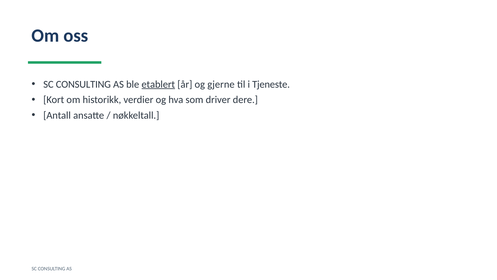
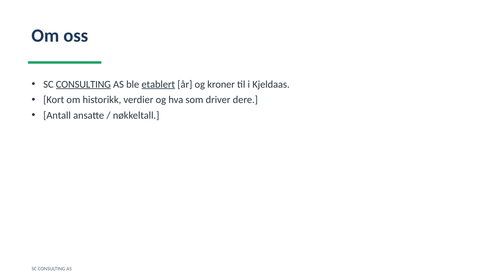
CONSULTING underline: none -> present (83, 84)
gjerne: gjerne -> kroner (221, 84)
Tjeneste: Tjeneste -> Kjeldaas (271, 84)
